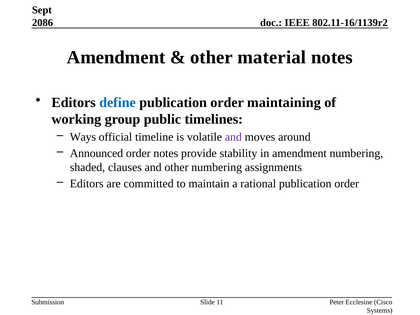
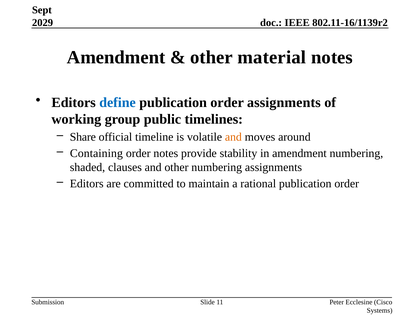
2086: 2086 -> 2029 (43, 23)
order maintaining: maintaining -> assignments (284, 102)
Ways: Ways -> Share (83, 137)
and colour: purple -> orange (233, 137)
Announced: Announced -> Containing (96, 153)
